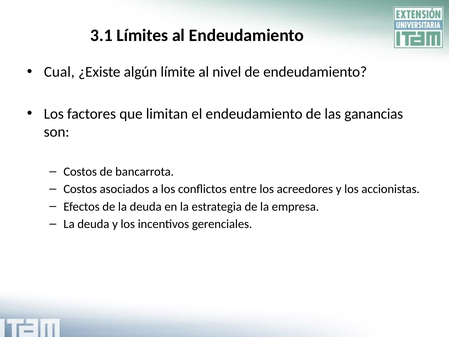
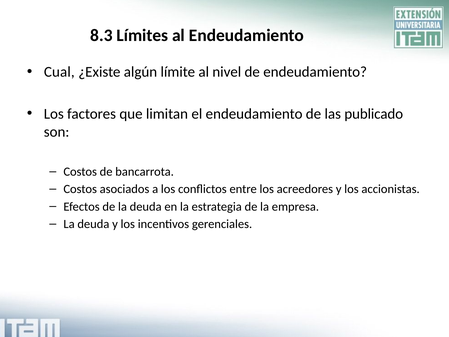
3.1: 3.1 -> 8.3 (101, 35)
ganancias: ganancias -> publicado (374, 114)
